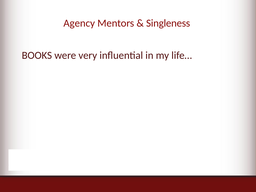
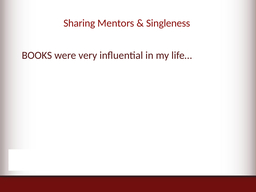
Agency: Agency -> Sharing (79, 23)
